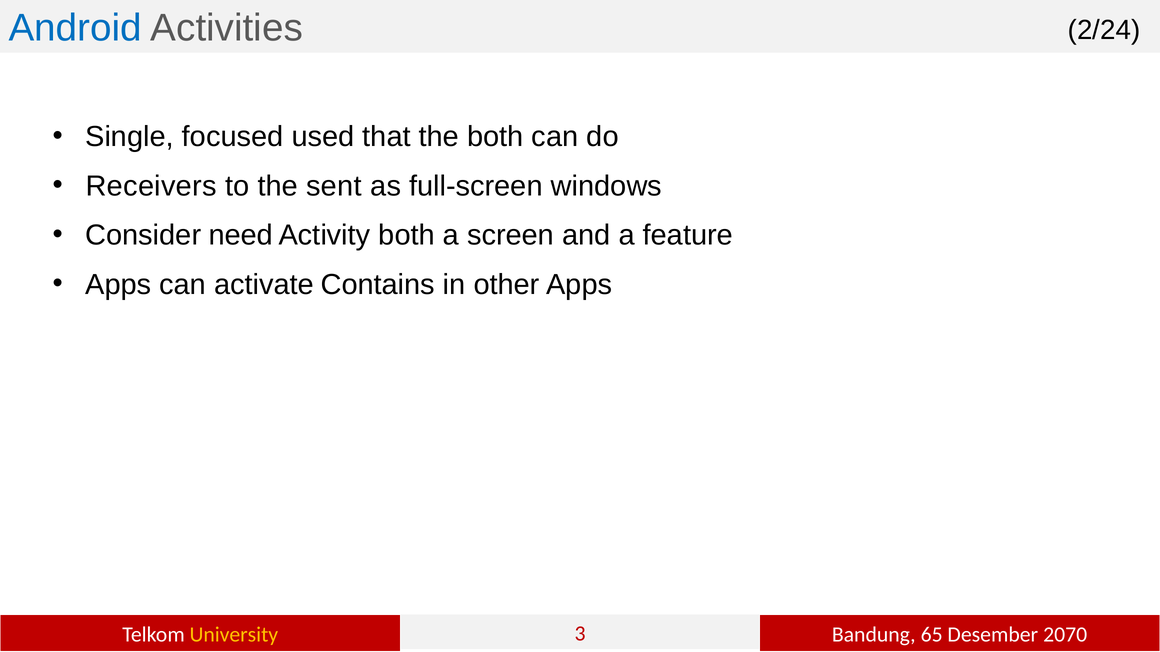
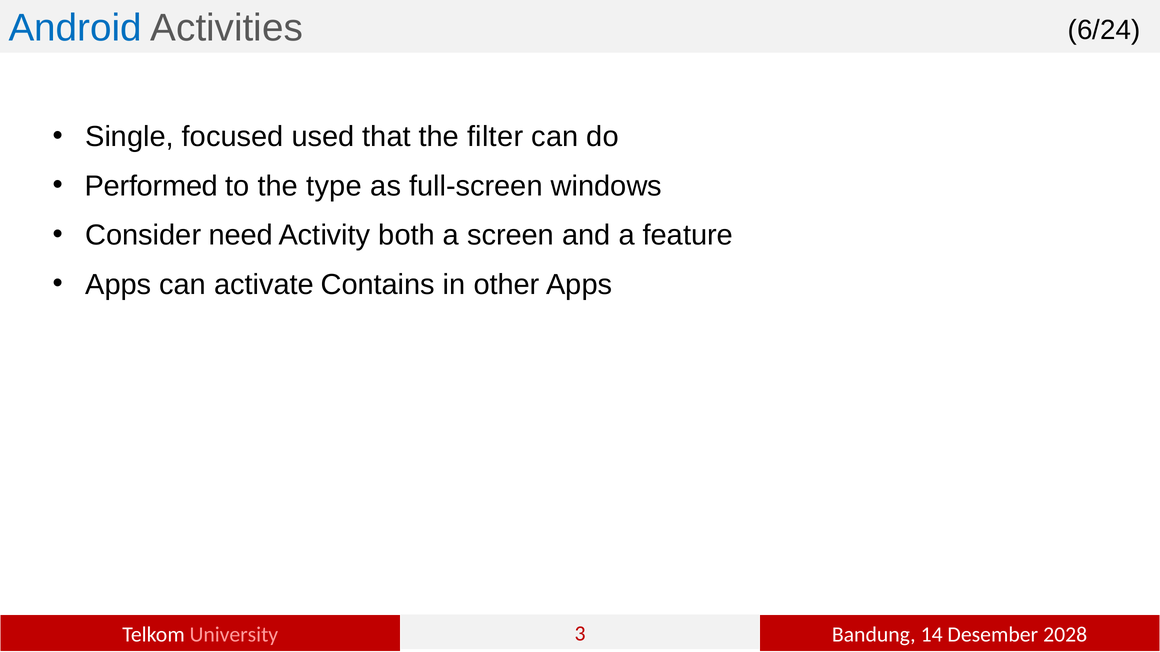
2/24: 2/24 -> 6/24 (1104, 30)
the both: both -> filter (495, 137)
Receivers: Receivers -> Performed (151, 186)
sent: sent -> type (334, 186)
University colour: yellow -> pink (234, 635)
65: 65 -> 14 (932, 635)
2070: 2070 -> 2028 (1065, 635)
